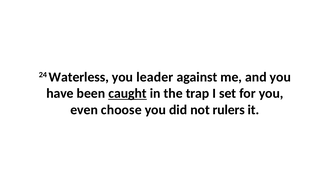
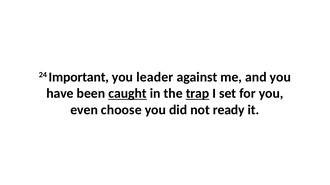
Waterless: Waterless -> Important (79, 77)
trap underline: none -> present (198, 94)
rulers: rulers -> ready (229, 110)
